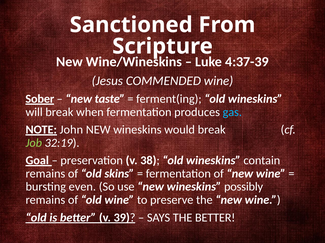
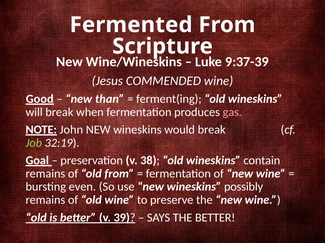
Sanctioned: Sanctioned -> Fermented (131, 25)
4:37-39: 4:37-39 -> 9:37-39 (247, 62)
Sober: Sober -> Good (40, 99)
taste: taste -> than (110, 99)
gas colour: light blue -> pink (232, 112)
old skins: skins -> from (119, 174)
